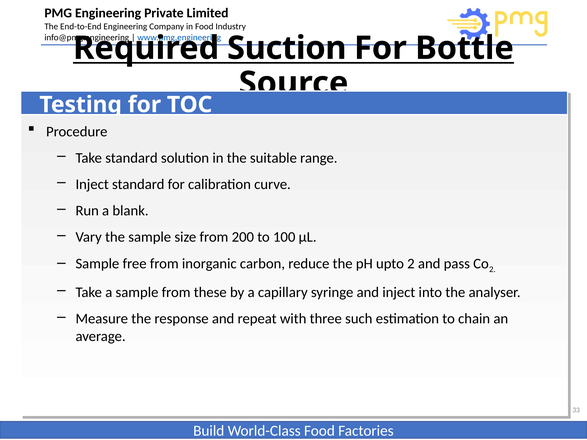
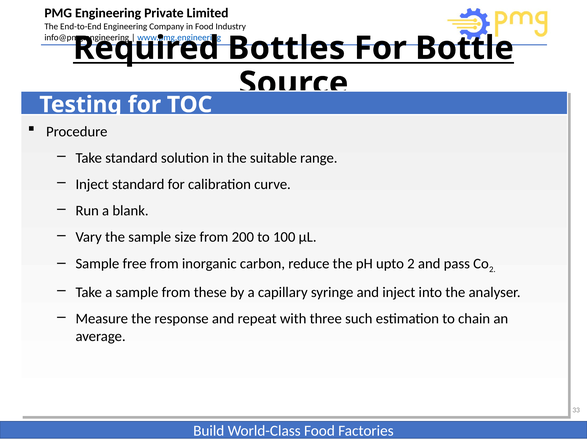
Suction: Suction -> Bottles (286, 48)
